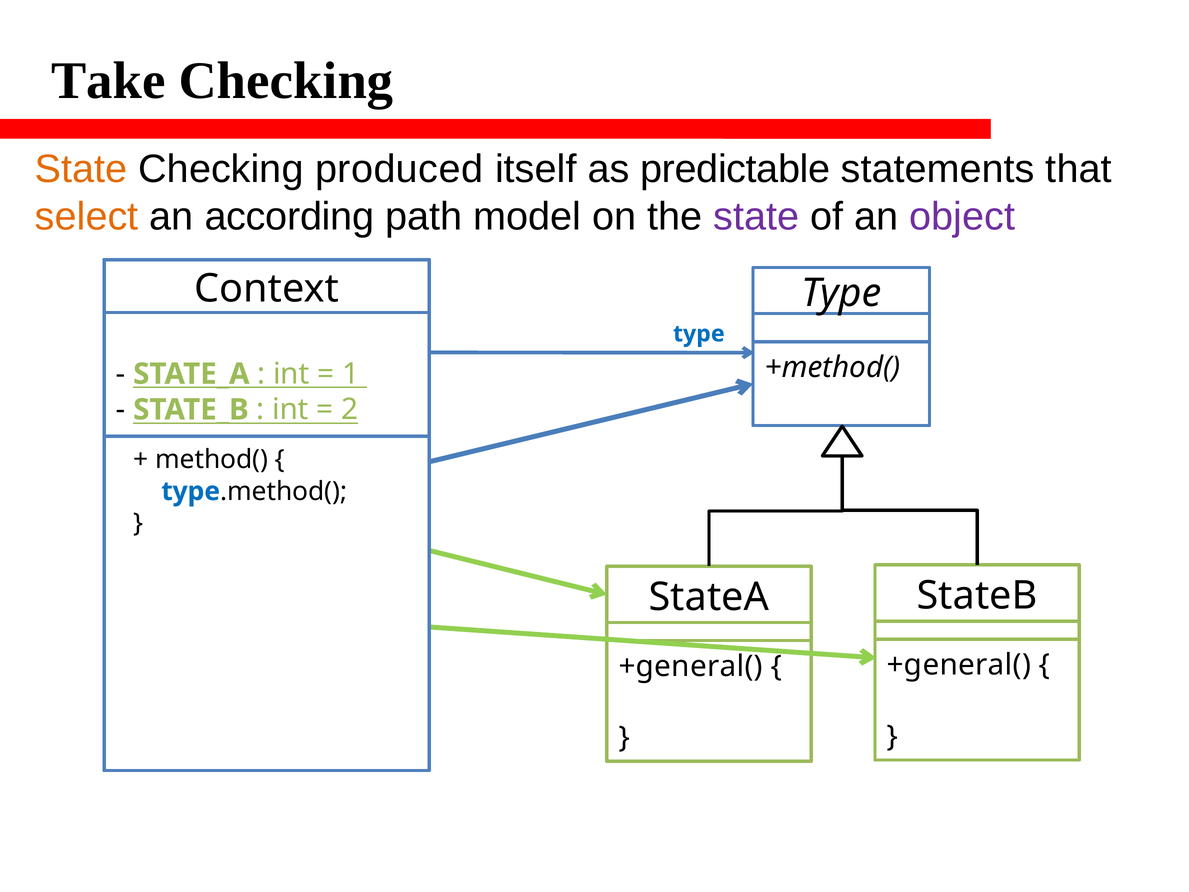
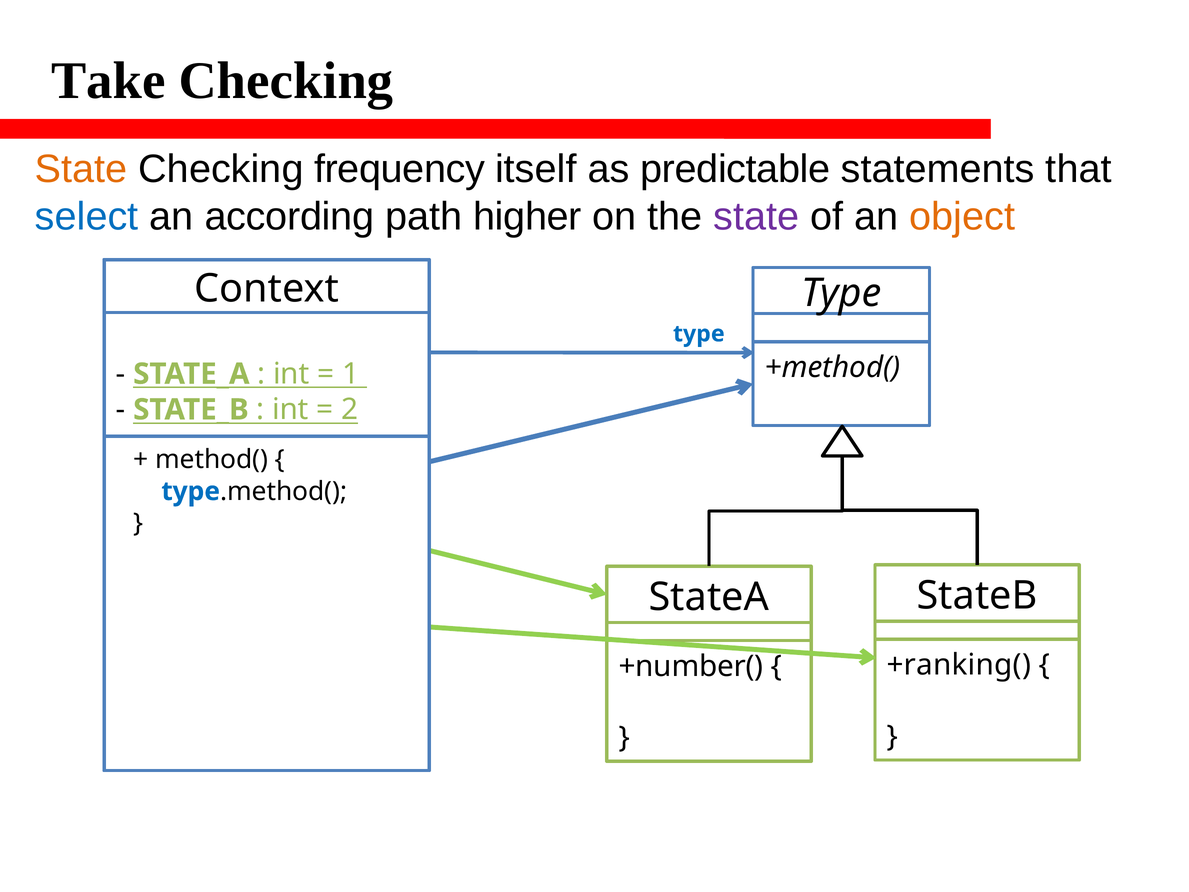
produced: produced -> frequency (399, 169)
select colour: orange -> blue (87, 217)
model: model -> higher (527, 217)
object colour: purple -> orange (962, 217)
+general(: +general( -> +ranking( (959, 665)
+general(: +general( -> +number( (691, 666)
